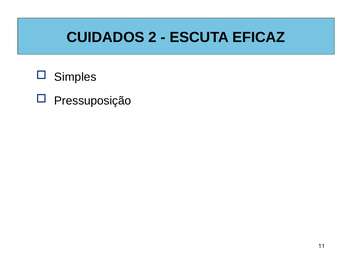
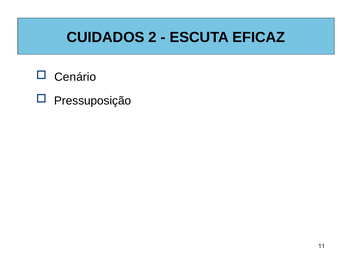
Simples: Simples -> Cenário (75, 77)
